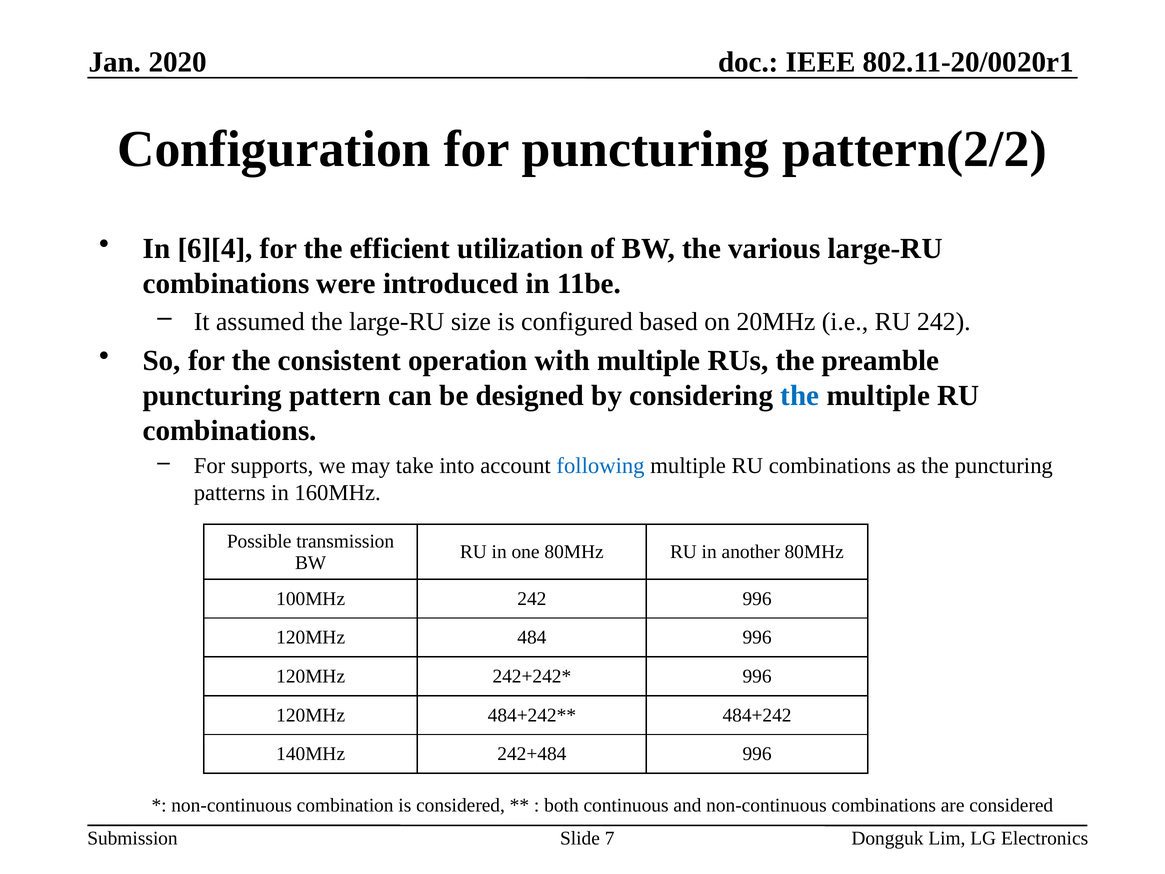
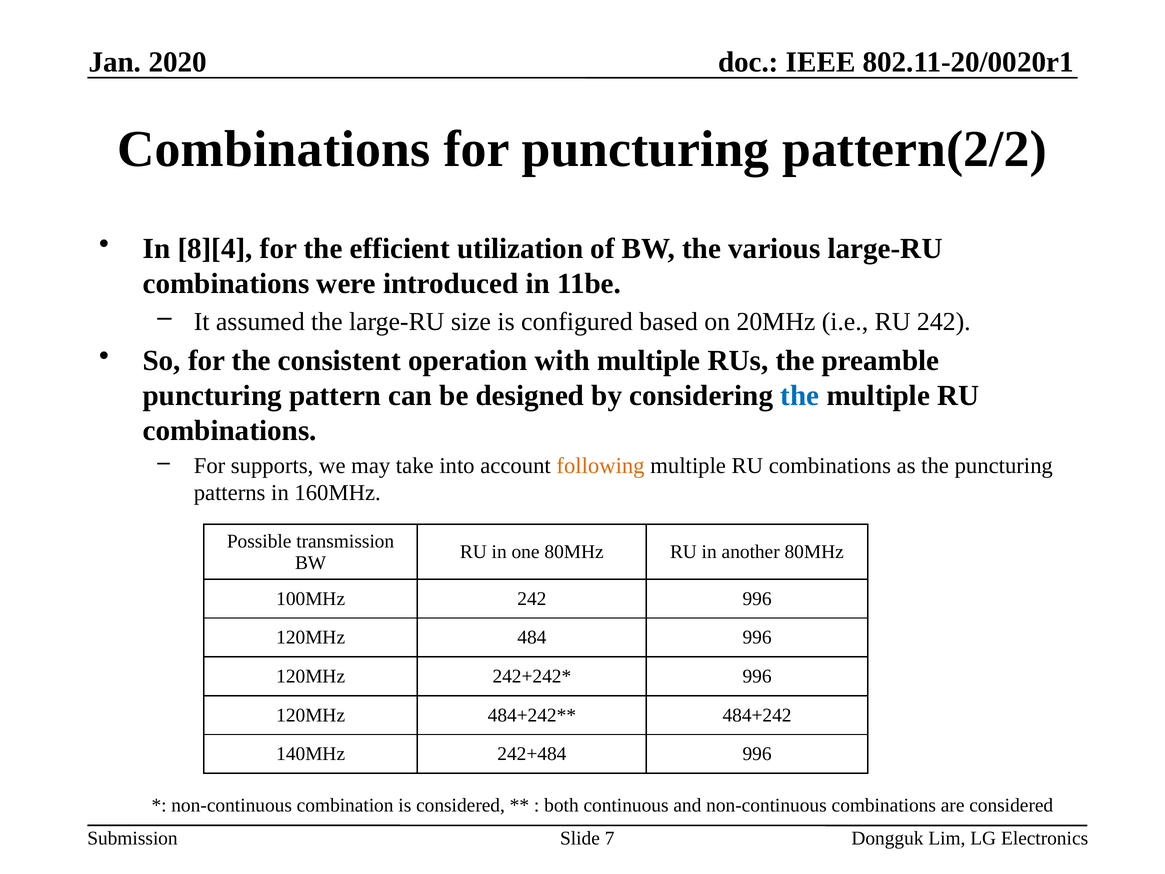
Configuration: Configuration -> Combinations (274, 149)
6][4: 6][4 -> 8][4 (215, 249)
following colour: blue -> orange (601, 466)
